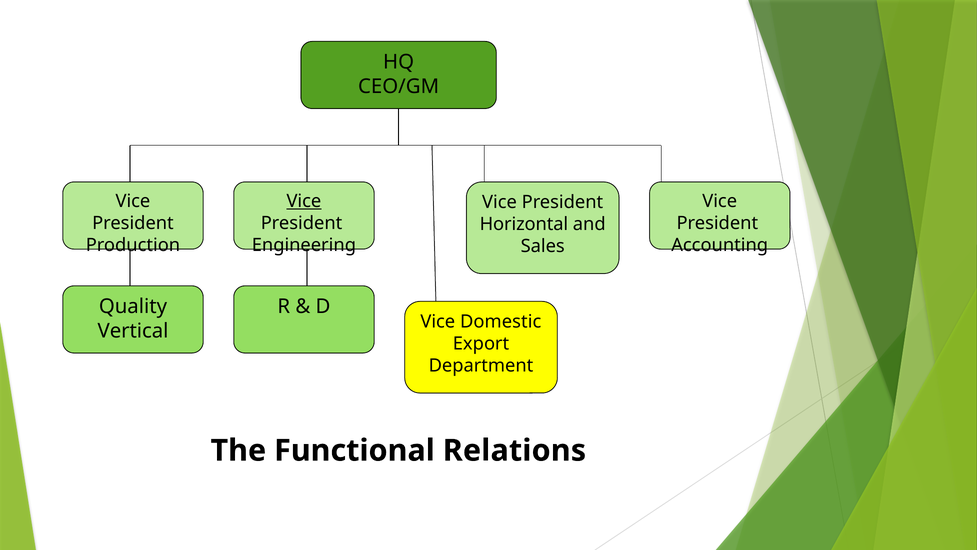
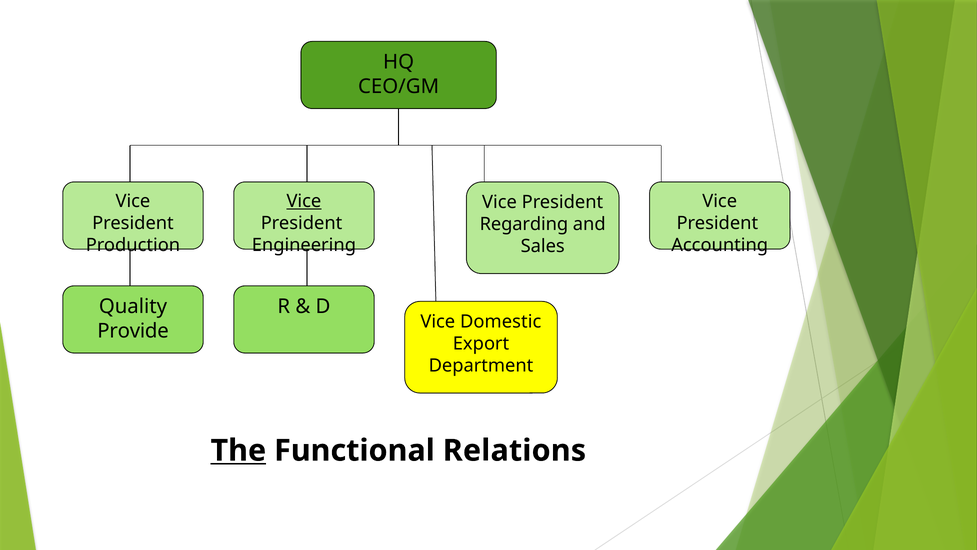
Horizontal: Horizontal -> Regarding (524, 224)
Vertical: Vertical -> Provide (133, 331)
The underline: none -> present (238, 450)
